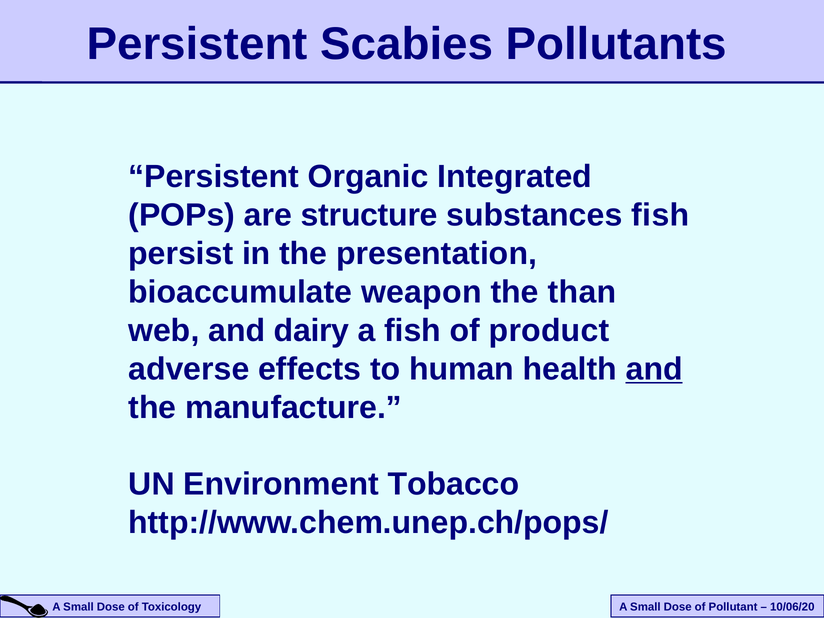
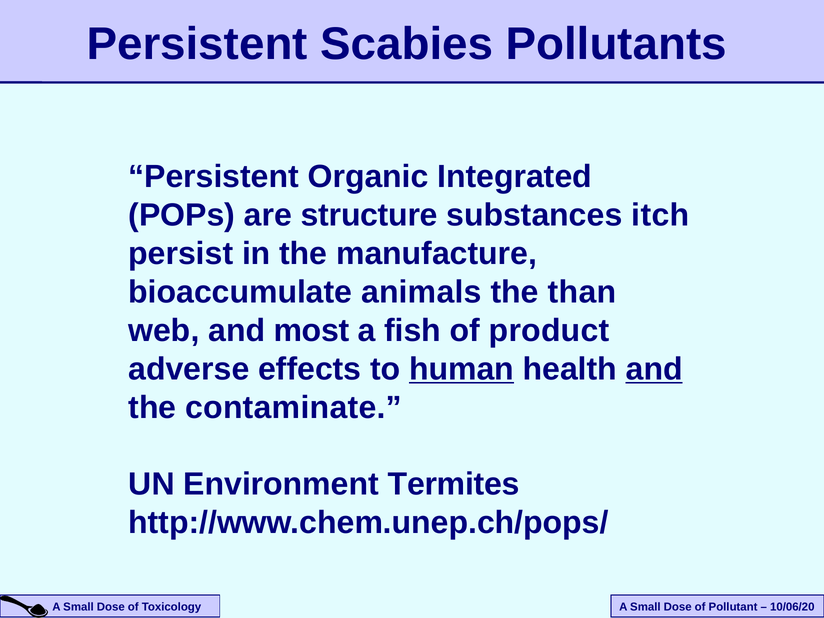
substances fish: fish -> itch (660, 215)
presentation: presentation -> manufacture (436, 254)
weapon: weapon -> animals (421, 292)
dairy: dairy -> most (311, 330)
human underline: none -> present (462, 369)
manufacture: manufacture -> contaminate (293, 407)
Tobacco: Tobacco -> Termites (454, 484)
